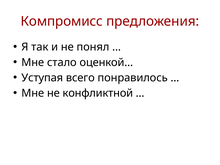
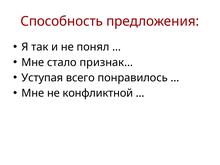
Компромисс: Компромисс -> Способность (62, 21)
оценкой…: оценкой… -> признак… (106, 62)
